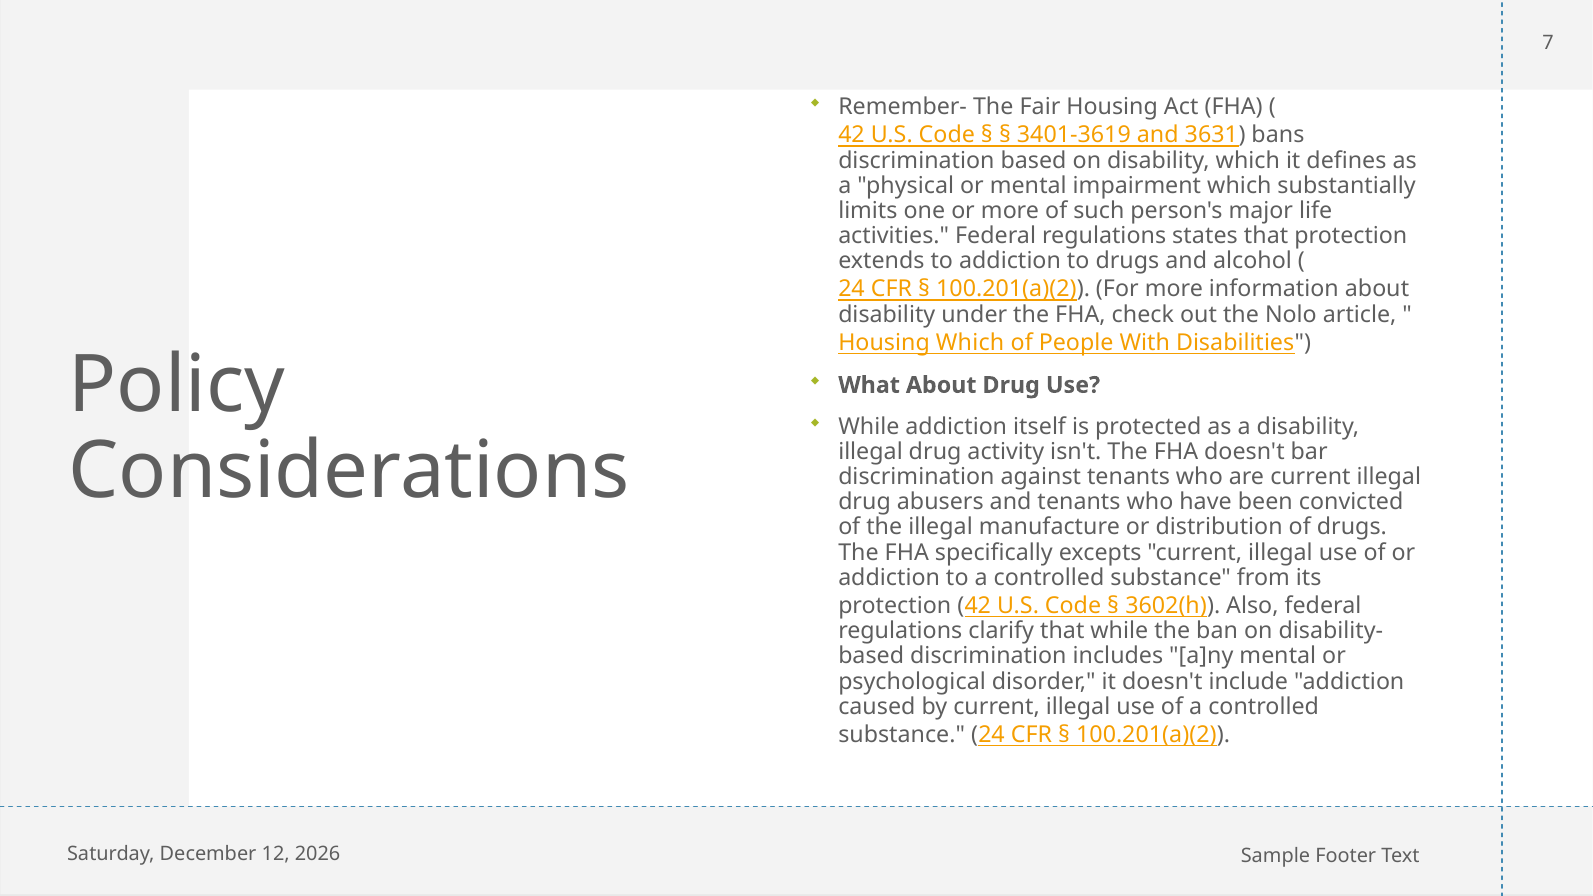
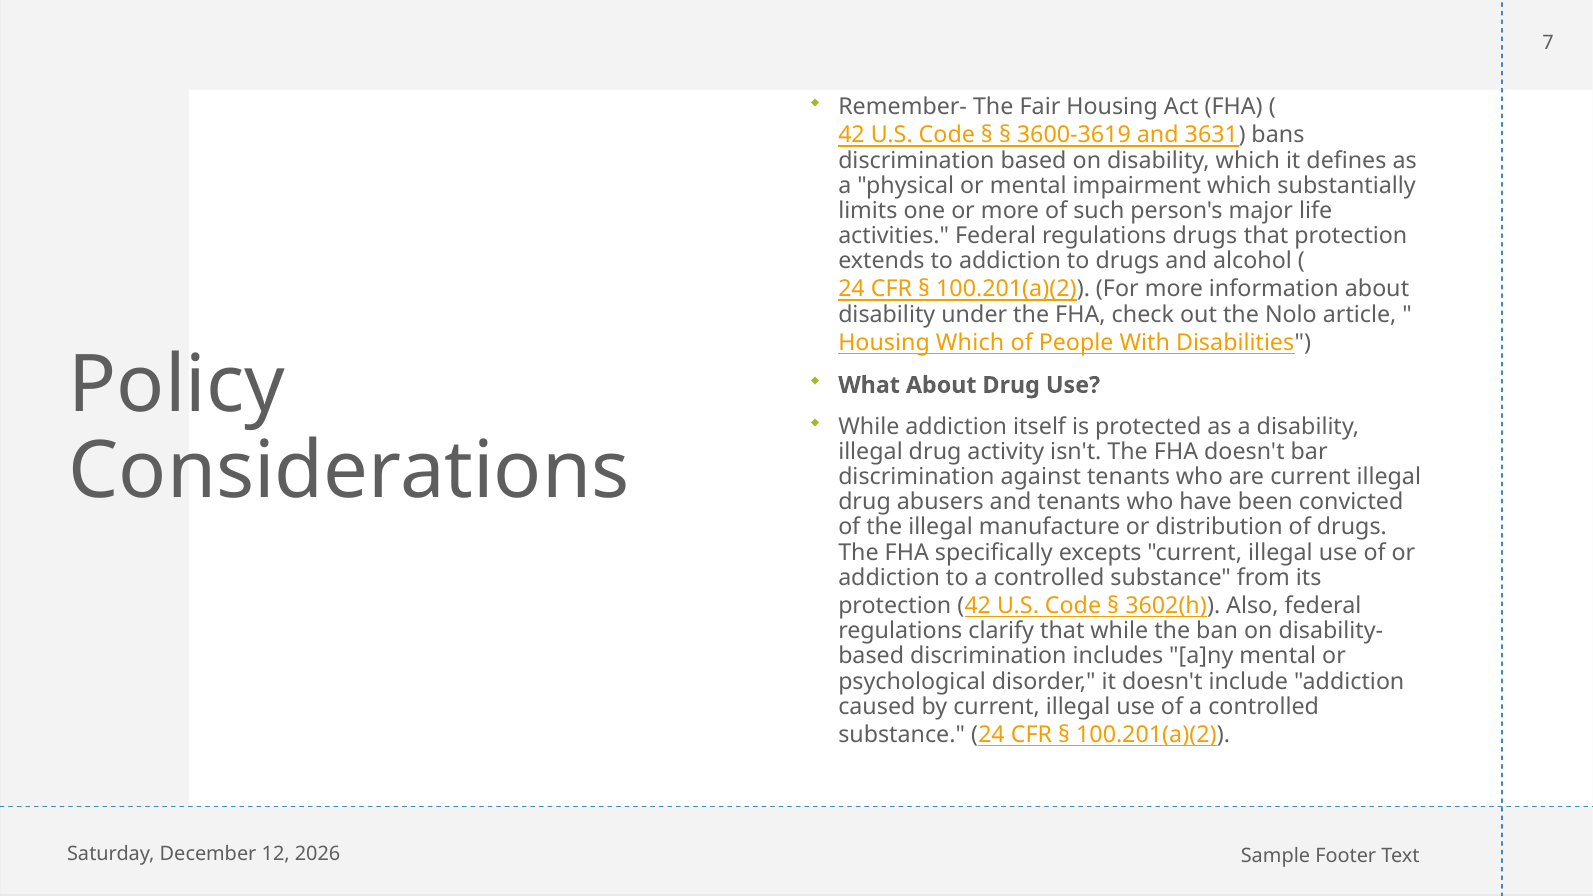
3401-3619: 3401-3619 -> 3600-3619 (1074, 135)
regulations states: states -> drugs (1205, 236)
